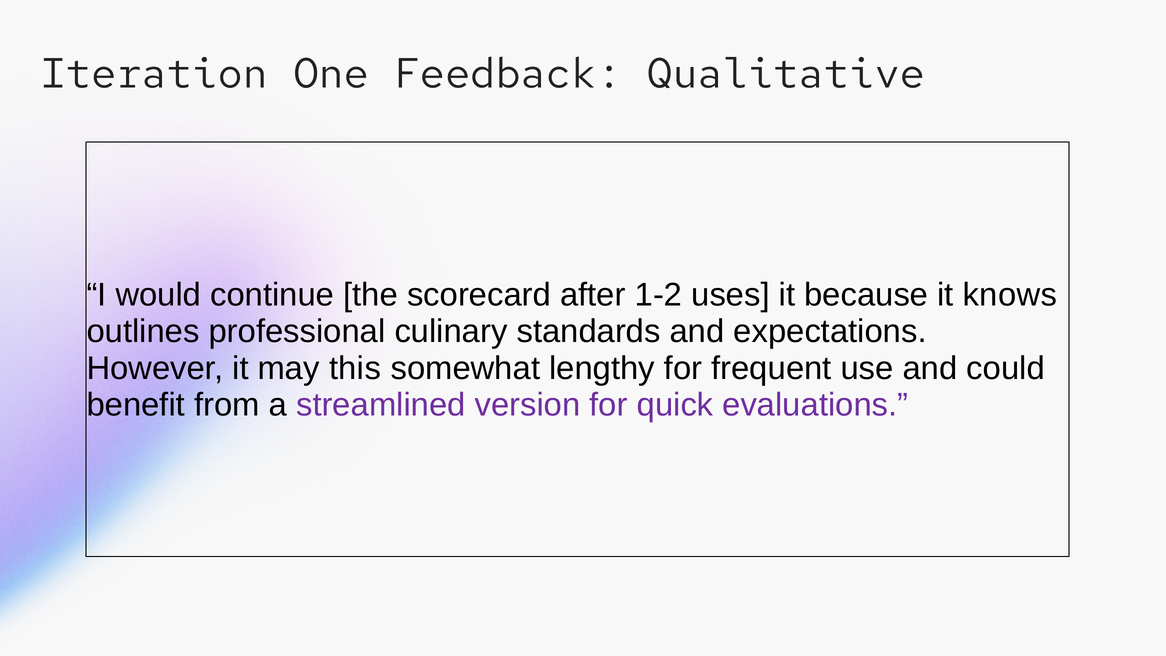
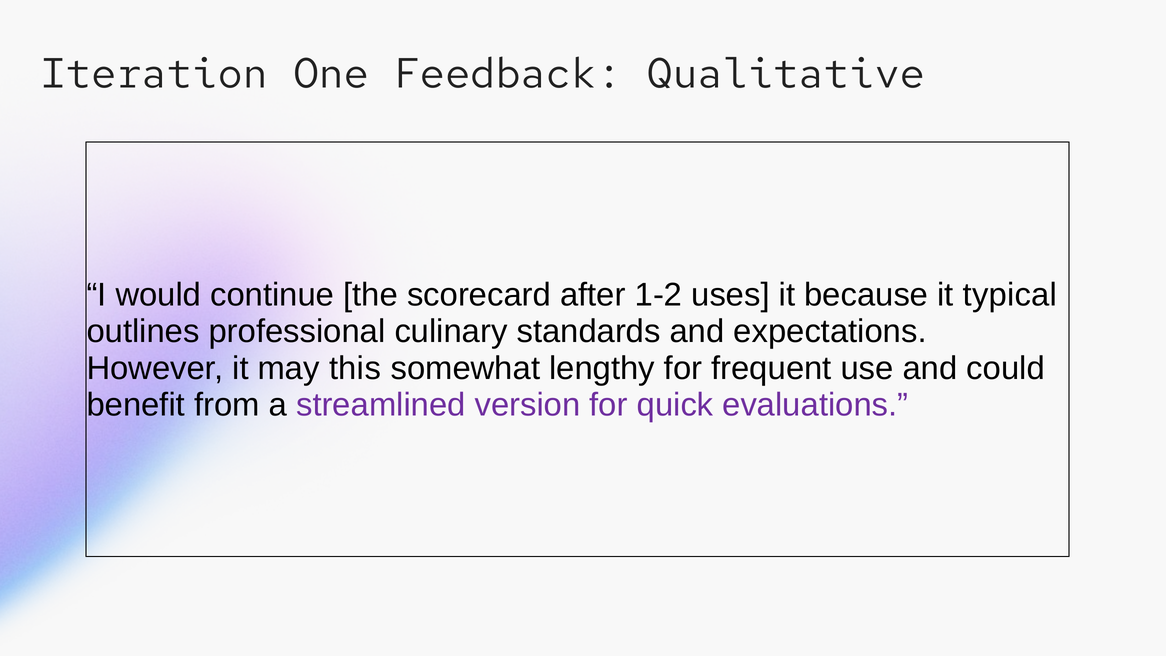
knows: knows -> typical (1010, 295)
